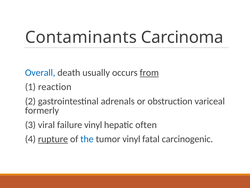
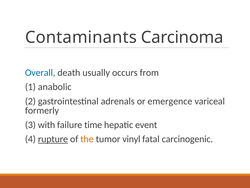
from underline: present -> none (149, 73)
reaction: reaction -> anabolic (55, 87)
obstruction: obstruction -> emergence (170, 101)
viral: viral -> with (47, 124)
failure vinyl: vinyl -> time (93, 124)
often: often -> event (146, 124)
the colour: blue -> orange (87, 139)
